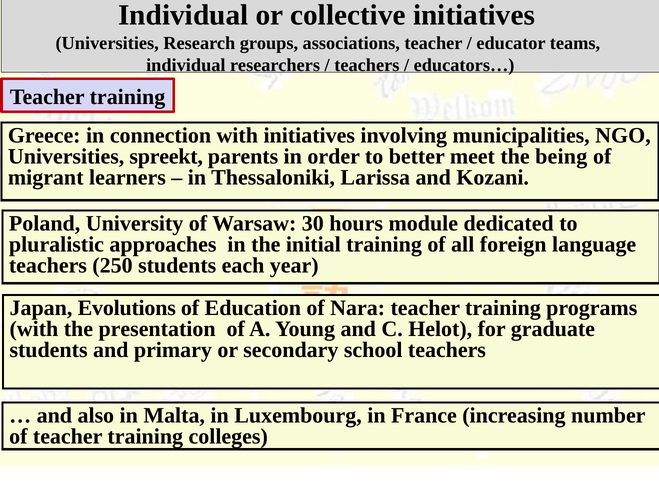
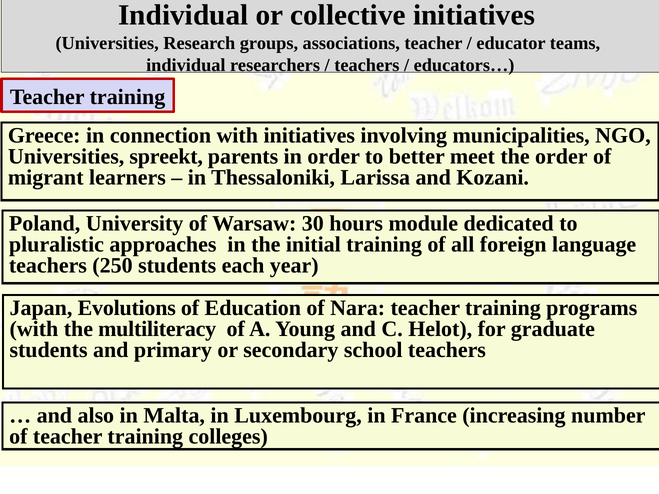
the being: being -> order (561, 156)
presentation: presentation -> multiliteracy (157, 329)
